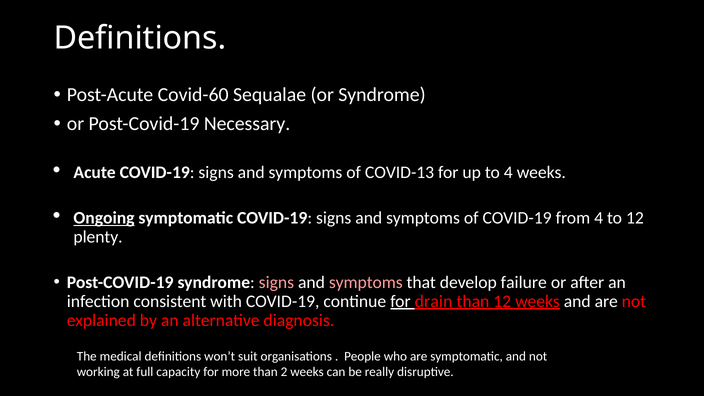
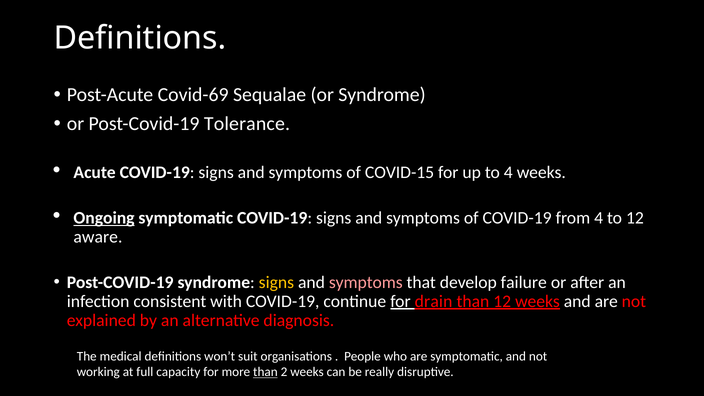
Covid-60: Covid-60 -> Covid-69 (193, 95)
Necessary: Necessary -> Tolerance (247, 124)
COVID-13: COVID-13 -> COVID-15 (400, 173)
plenty: plenty -> aware (98, 237)
signs colour: pink -> yellow (276, 282)
than underline: none -> present (265, 372)
